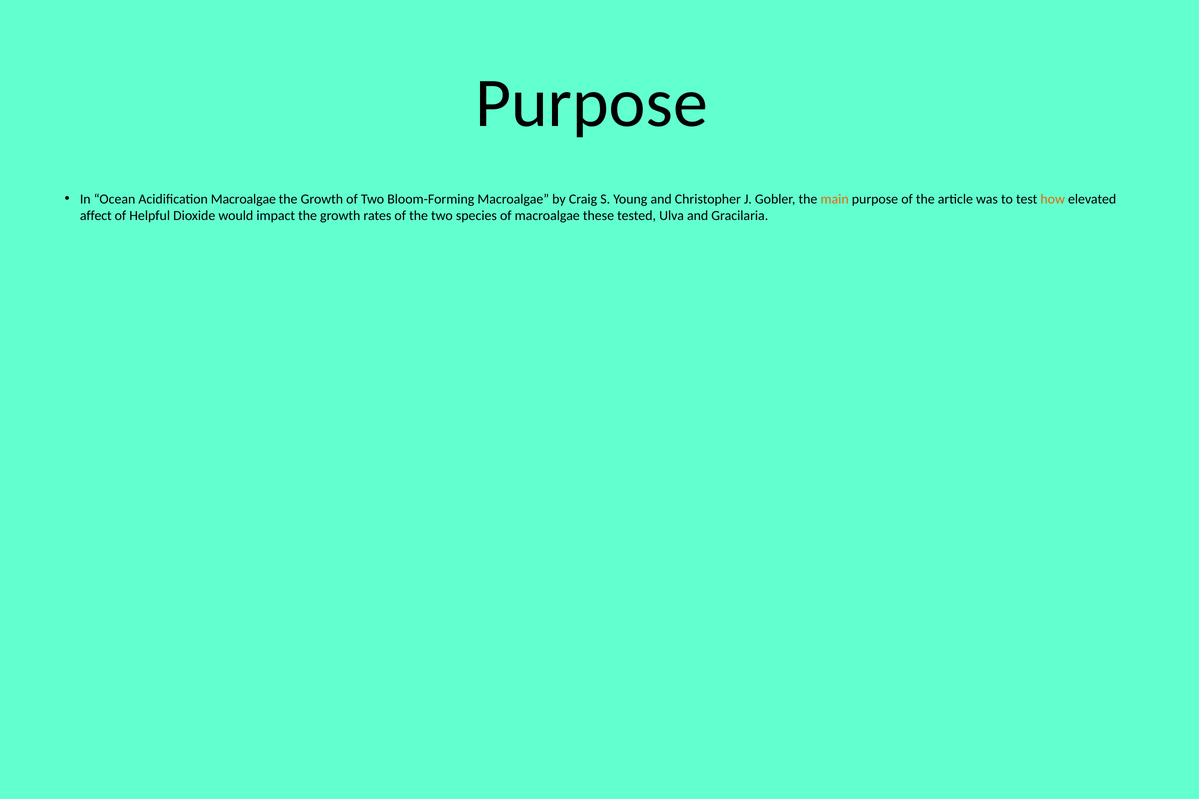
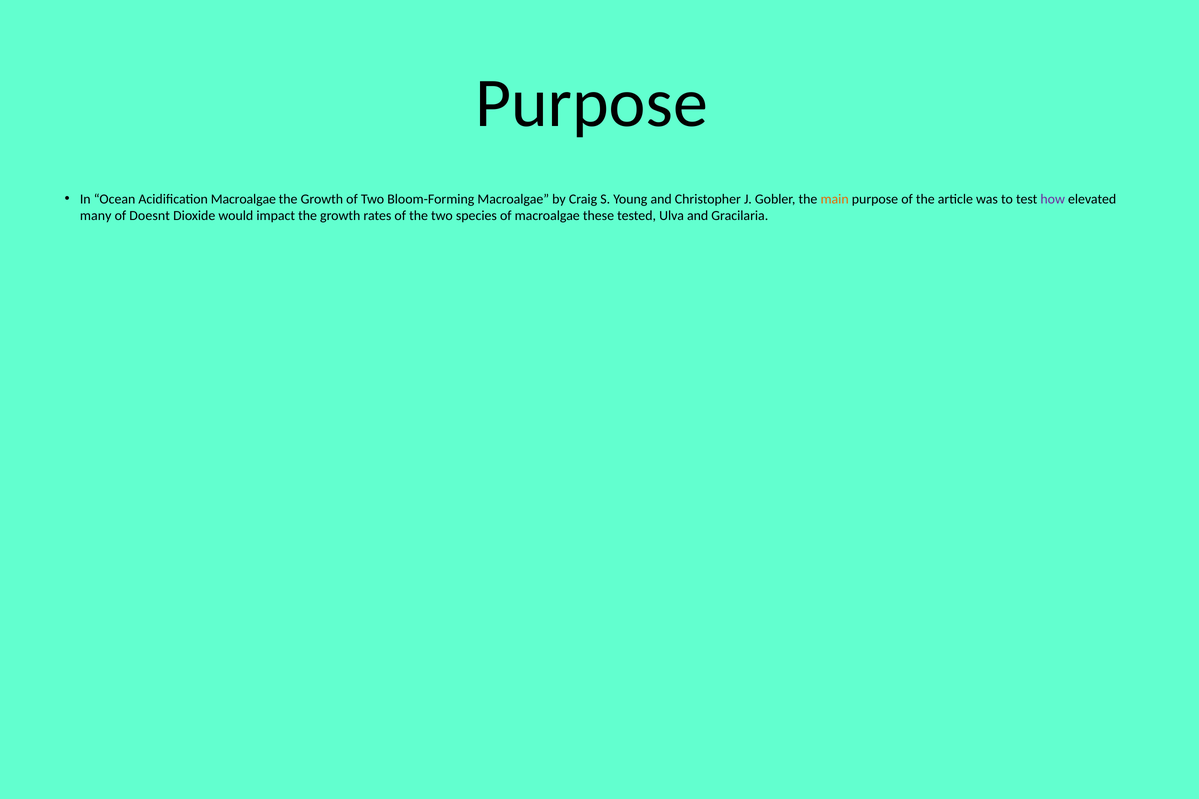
how colour: orange -> purple (1053, 199)
affect: affect -> many (96, 216)
Helpful: Helpful -> Doesnt (150, 216)
